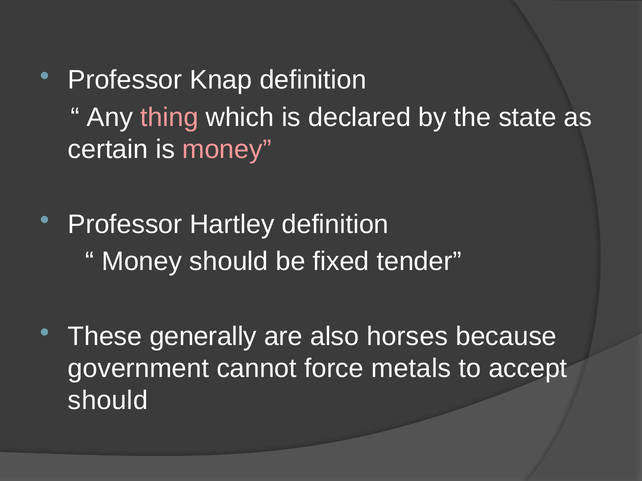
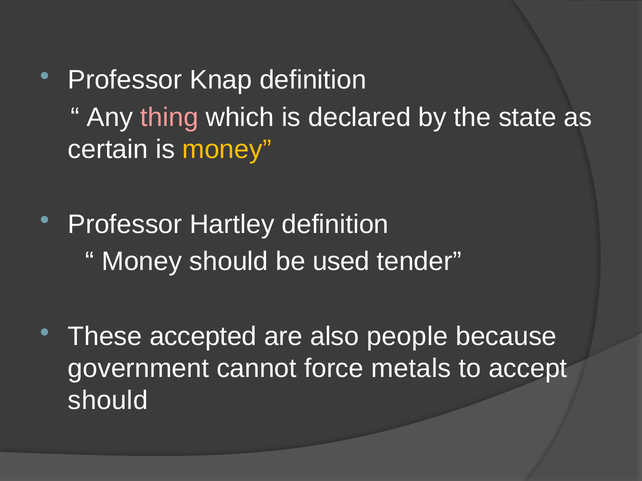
money colour: pink -> yellow (227, 150)
fixed: fixed -> used (341, 262)
generally: generally -> accepted (203, 337)
horses: horses -> people (407, 337)
